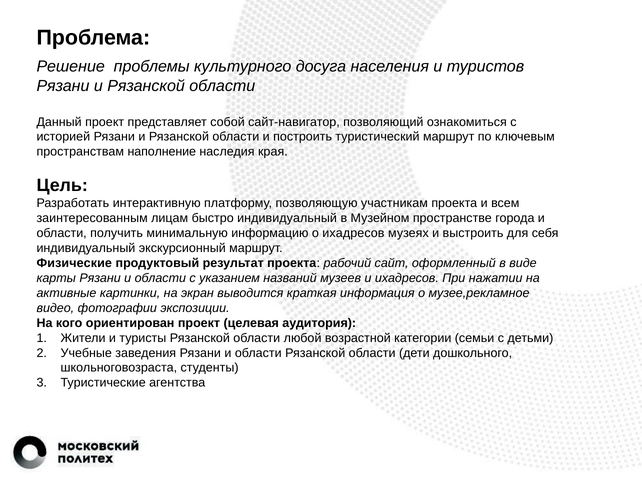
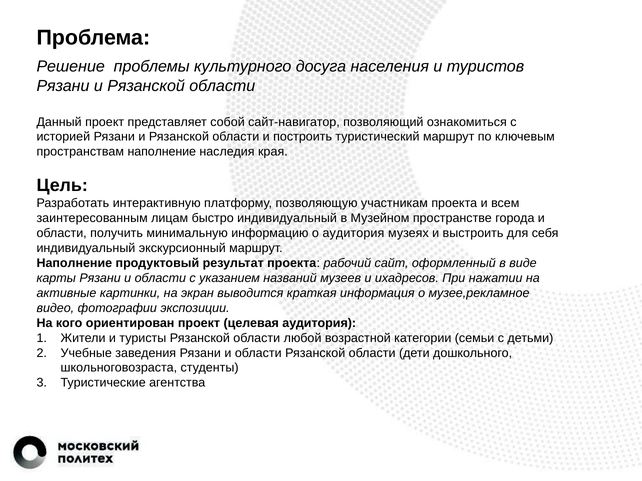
о ихадресов: ихадресов -> аудитория (353, 233)
Физические: Физические -> Наполнение (74, 263)
